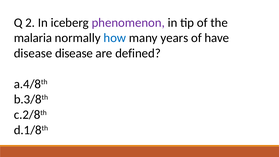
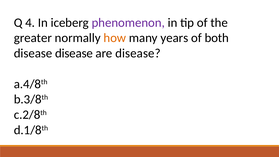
2: 2 -> 4 (30, 23)
malaria: malaria -> greater (33, 38)
how colour: blue -> orange (115, 38)
have: have -> both (217, 38)
are defined: defined -> disease (138, 53)
